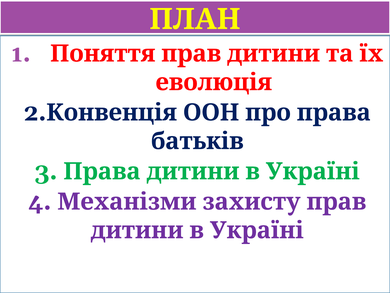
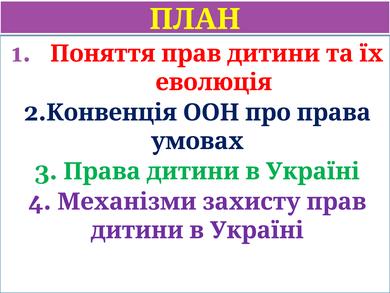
батьків: батьків -> умовах (197, 141)
